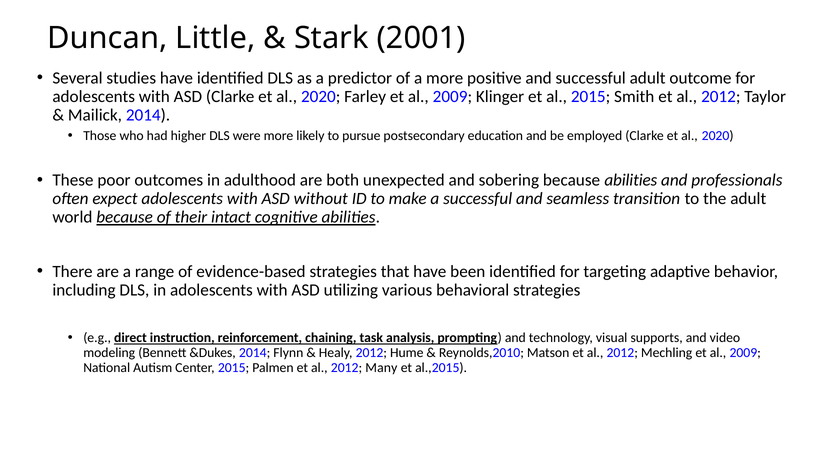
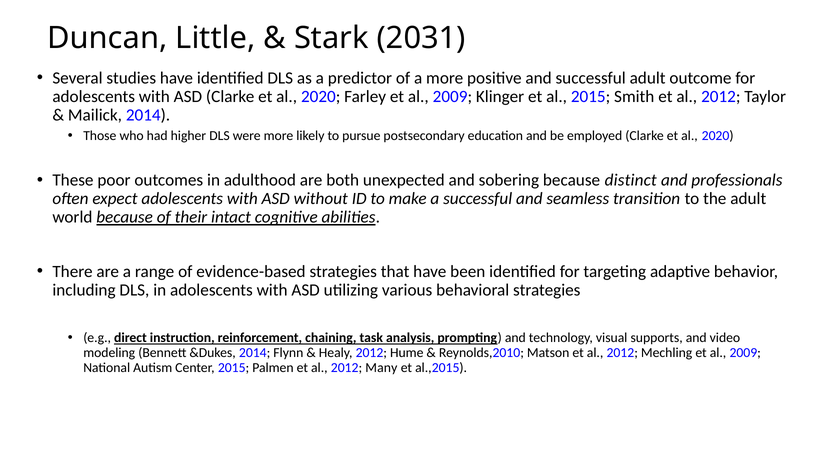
2001: 2001 -> 2031 (421, 38)
because abilities: abilities -> distinct (631, 180)
